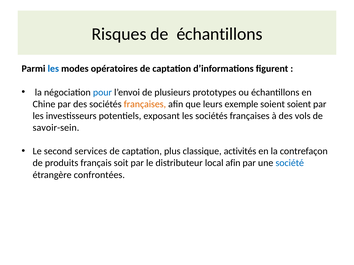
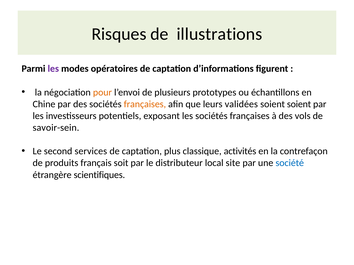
de échantillons: échantillons -> illustrations (219, 34)
les colour: blue -> purple (53, 69)
pour colour: blue -> orange (102, 92)
exemple: exemple -> validées (241, 104)
local afin: afin -> site (233, 163)
confrontées: confrontées -> scientifiques (99, 175)
